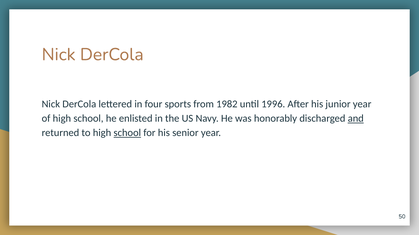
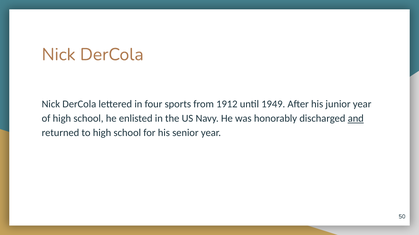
1982: 1982 -> 1912 (227, 104)
1996: 1996 -> 1949 (273, 104)
school underline: present -> none (127, 133)
